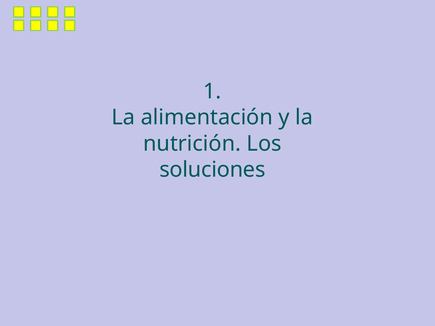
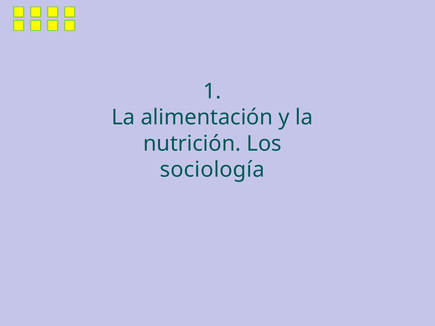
soluciones: soluciones -> sociología (212, 170)
